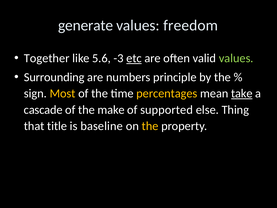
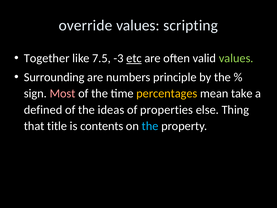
generate: generate -> override (85, 25)
freedom: freedom -> scripting (191, 25)
5.6: 5.6 -> 7.5 (101, 58)
Most colour: yellow -> pink (63, 93)
take underline: present -> none (242, 93)
cascade: cascade -> defined (43, 110)
make: make -> ideas (111, 110)
supported: supported -> properties (167, 110)
baseline: baseline -> contents (102, 126)
the colour: yellow -> light blue (150, 126)
